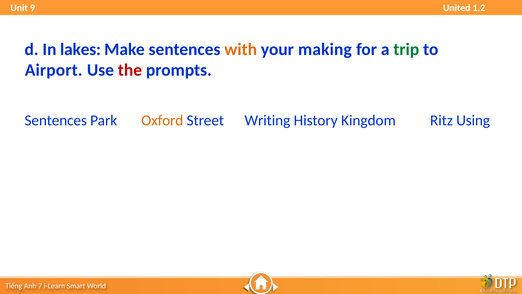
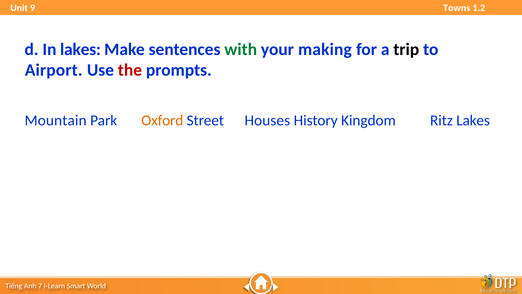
United: United -> Towns (457, 8)
with colour: orange -> green (241, 49)
trip colour: green -> black (406, 49)
Sentences: Sentences -> Mountain (56, 120)
Writing: Writing -> Houses (267, 120)
Ritz Using: Using -> Lakes (473, 120)
